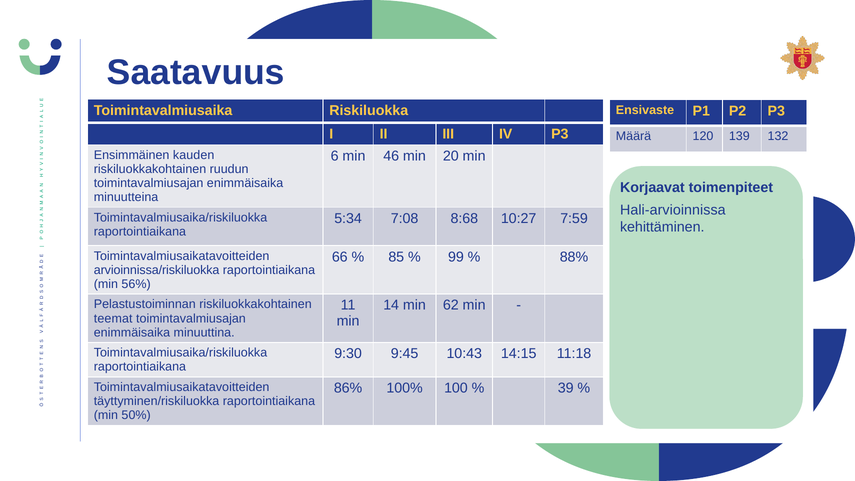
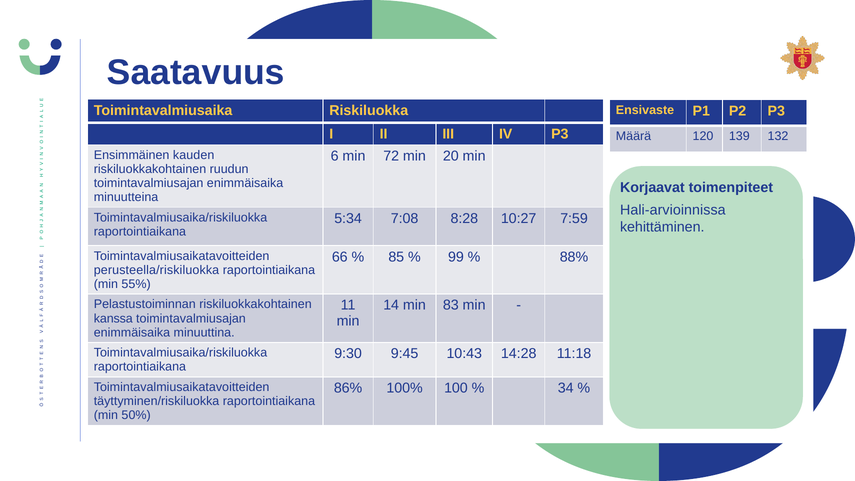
46: 46 -> 72 (391, 156)
8:68: 8:68 -> 8:28 (464, 219)
arvioinnissa/riskiluokka: arvioinnissa/riskiluokka -> perusteella/riskiluokka (156, 270)
56%: 56% -> 55% (136, 284)
62: 62 -> 83 (451, 305)
teemat: teemat -> kanssa (113, 318)
14:15: 14:15 -> 14:28 (519, 354)
39: 39 -> 34 (566, 388)
